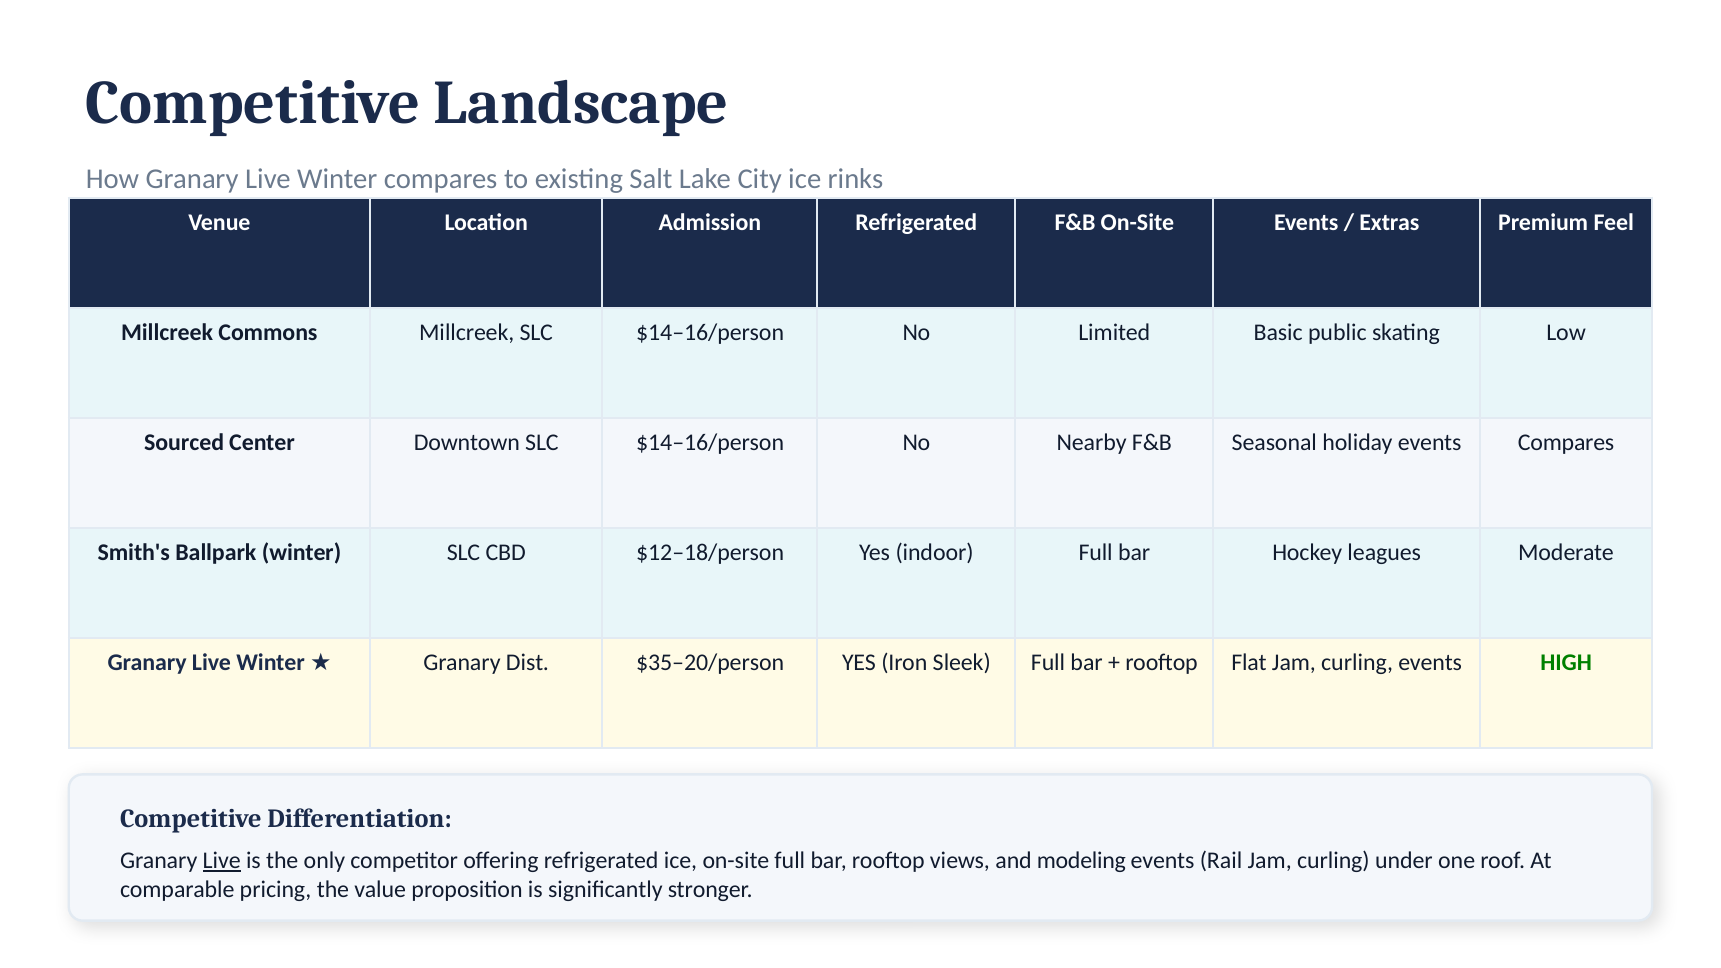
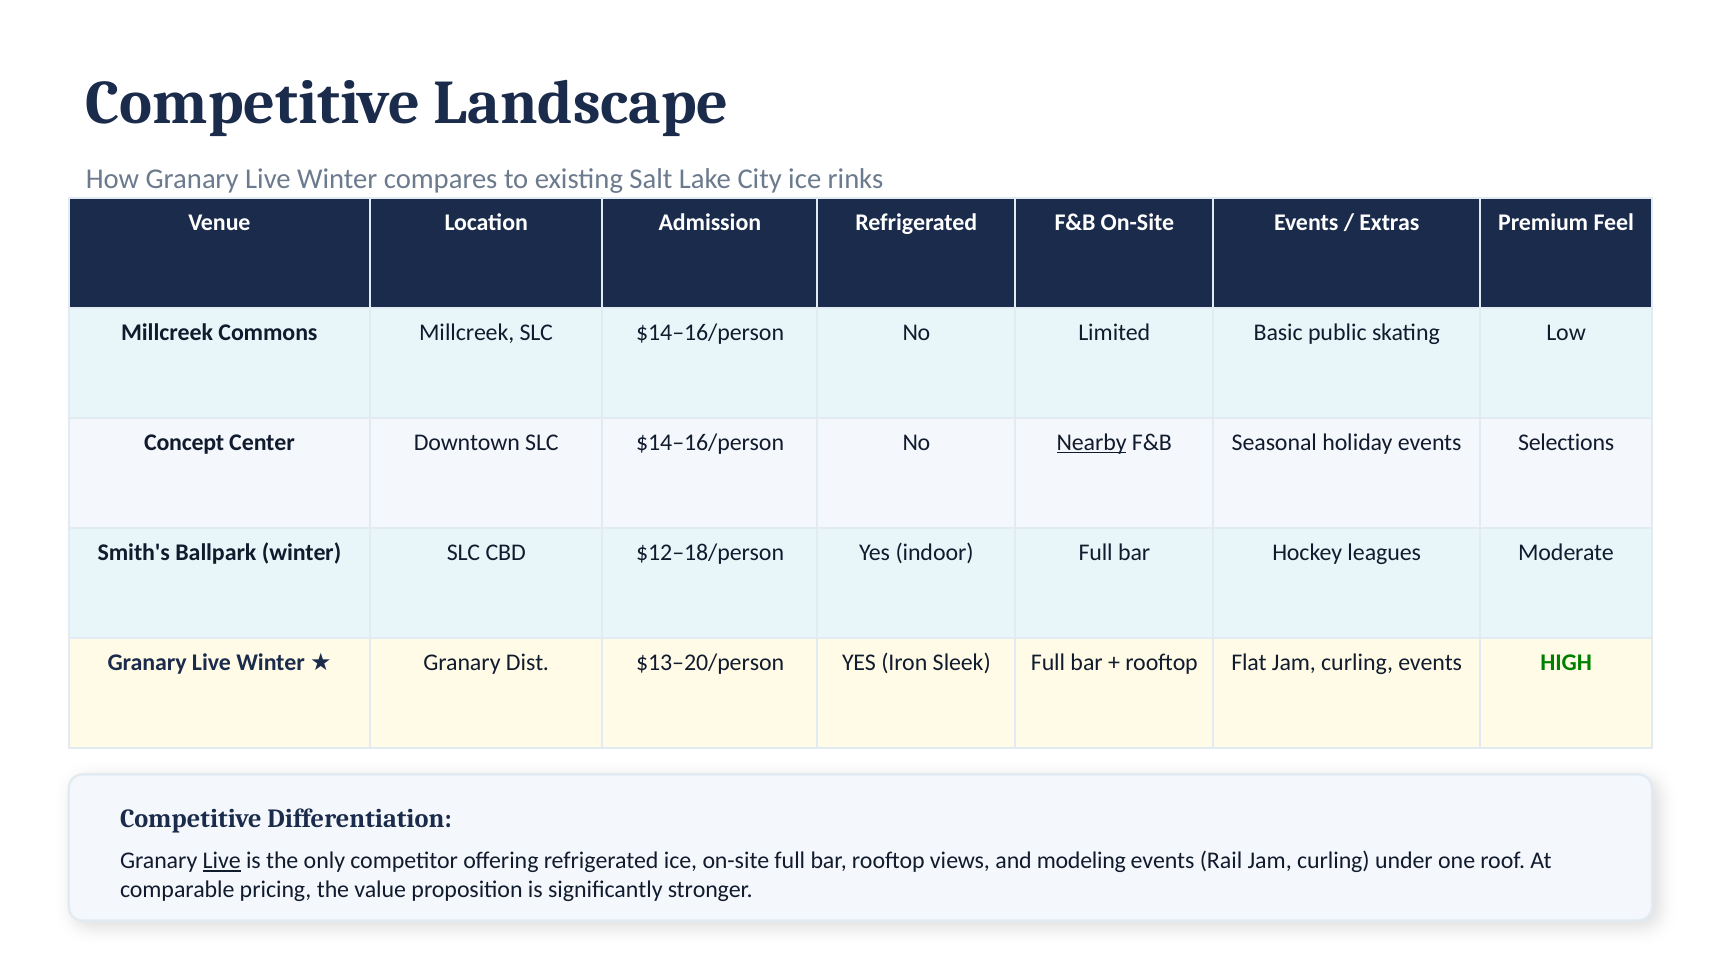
Sourced: Sourced -> Concept (184, 442)
Nearby underline: none -> present (1092, 442)
events Compares: Compares -> Selections (1566, 442)
$35–20/person: $35–20/person -> $13–20/person (710, 663)
